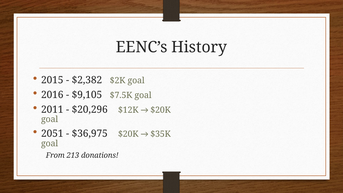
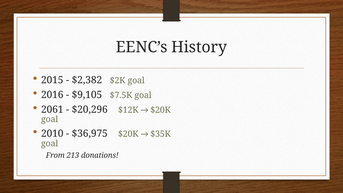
2011: 2011 -> 2061 (52, 110)
2051: 2051 -> 2010 (52, 134)
